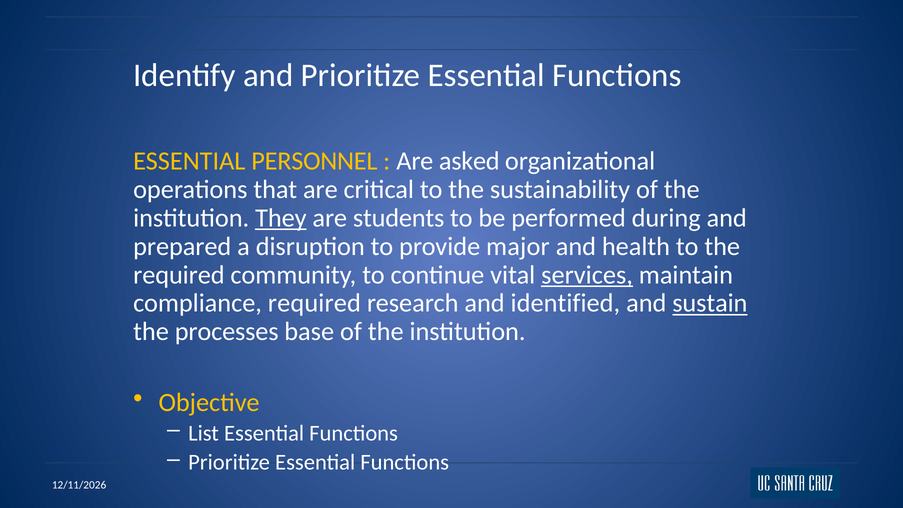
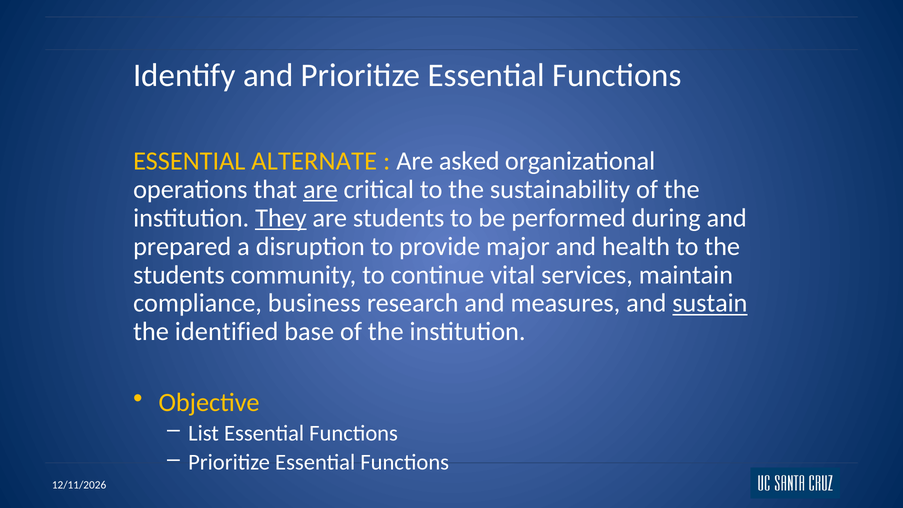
PERSONNEL: PERSONNEL -> ALTERNATE (314, 161)
are underline: none -> present (320, 189)
required: required -> students (179, 275)
services underline: present -> none (587, 275)
compliance required: required -> business (314, 303)
identified: identified -> measures (565, 303)
processes: processes -> identified (227, 332)
